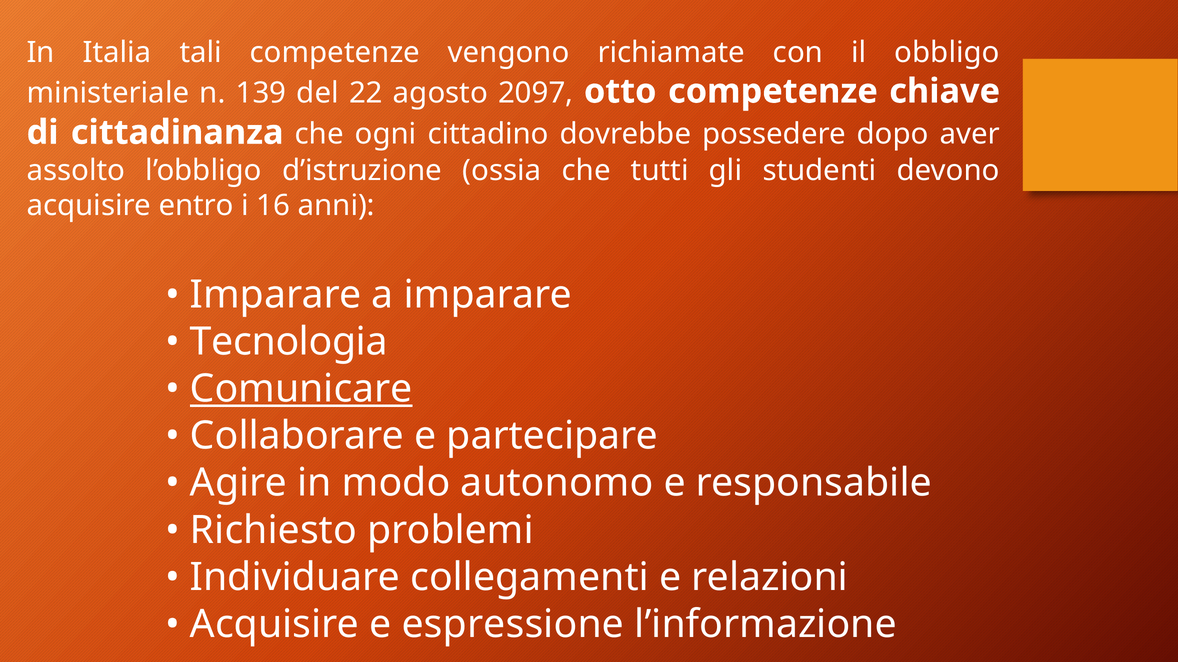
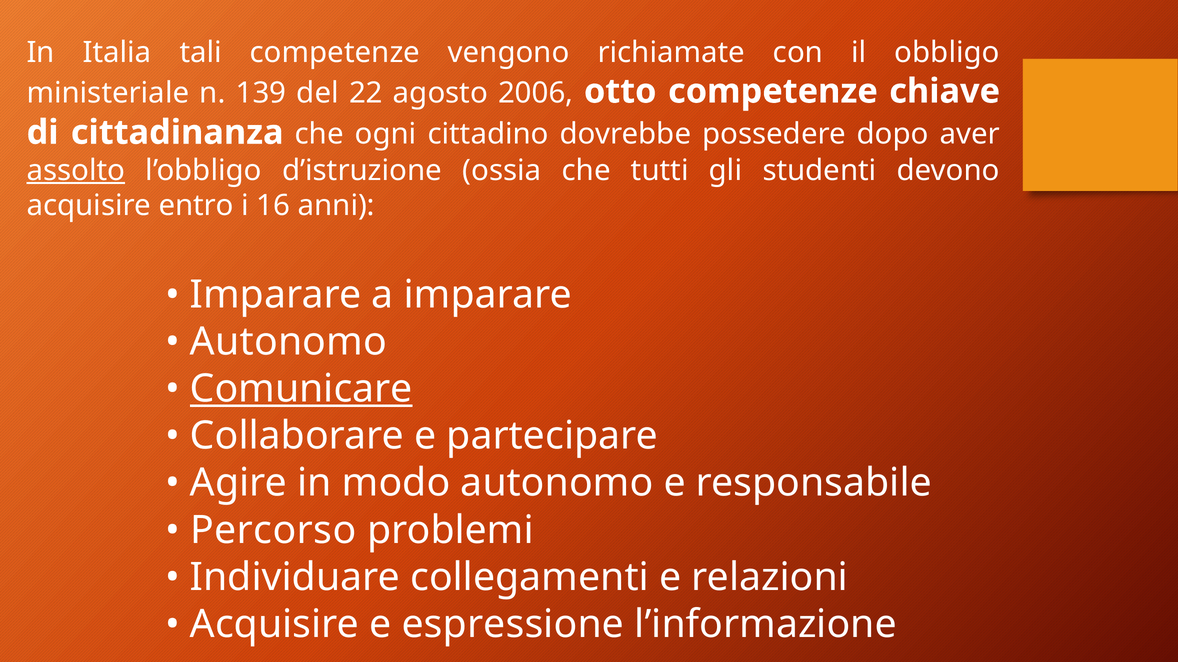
2097: 2097 -> 2006 (536, 93)
assolto underline: none -> present (76, 171)
Tecnologia: Tecnologia -> Autonomo (289, 342)
Richiesto: Richiesto -> Percorso (273, 531)
